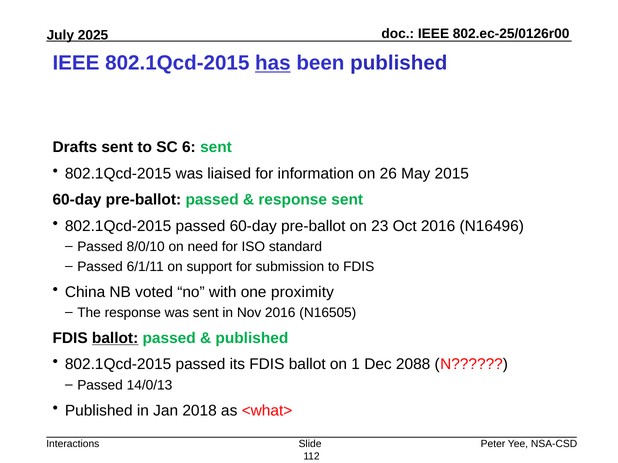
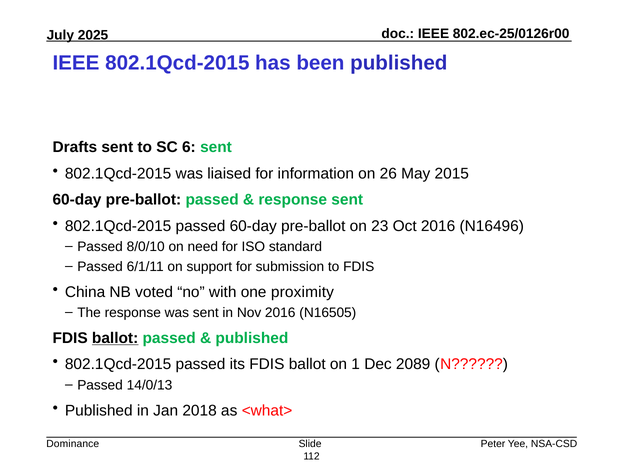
has underline: present -> none (273, 63)
2088: 2088 -> 2089 (413, 365)
Interactions: Interactions -> Dominance (73, 445)
